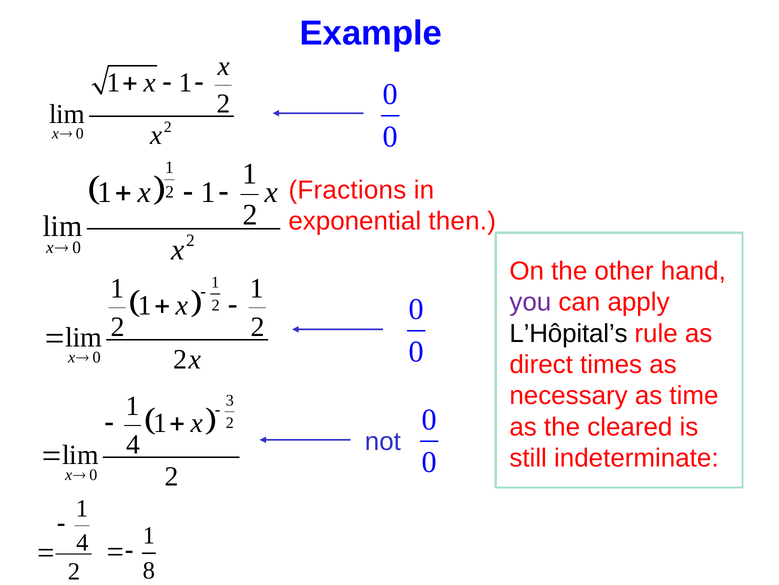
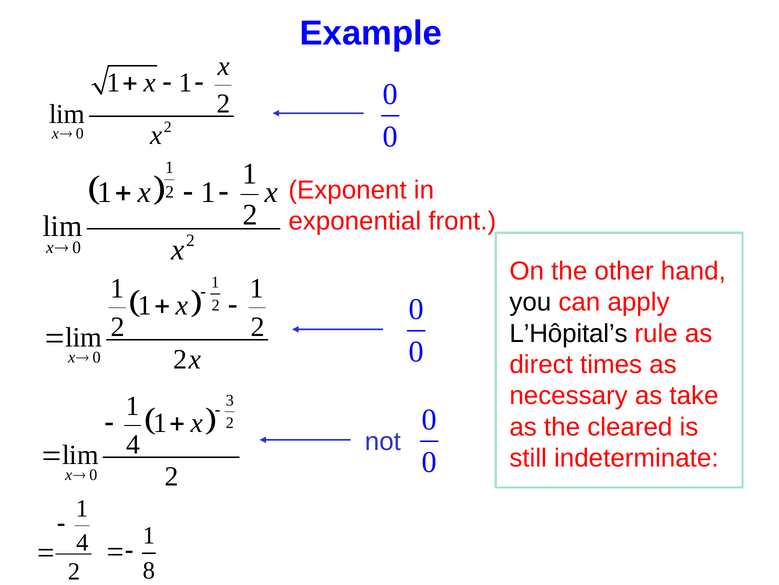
Fractions: Fractions -> Exponent (348, 190)
then: then -> front (462, 221)
you colour: purple -> black (530, 302)
time: time -> take (694, 395)
